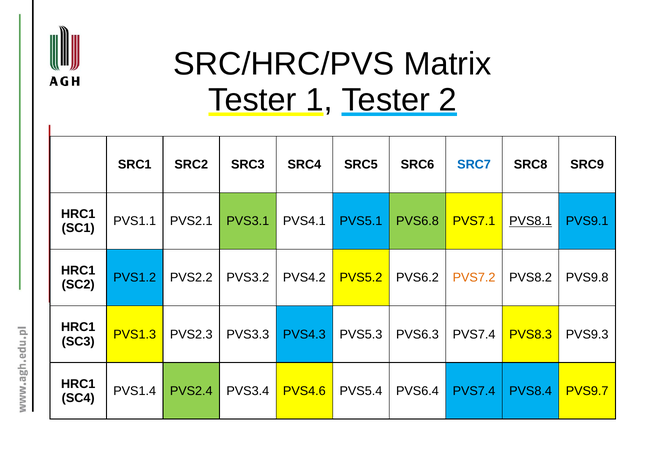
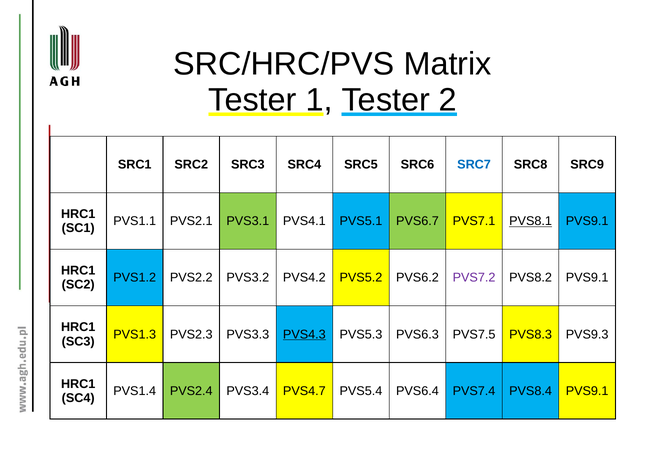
PVS6.8: PVS6.8 -> PVS6.7 (417, 221)
PVS7.2 colour: orange -> purple (474, 277)
PVS8.2 PVS9.8: PVS9.8 -> PVS9.1 (587, 277)
PVS4.3 underline: none -> present (304, 334)
PVS6.3 PVS7.4: PVS7.4 -> PVS7.5 (474, 334)
PVS4.6: PVS4.6 -> PVS4.7 (304, 390)
PVS8.4 PVS9.7: PVS9.7 -> PVS9.1 (587, 390)
